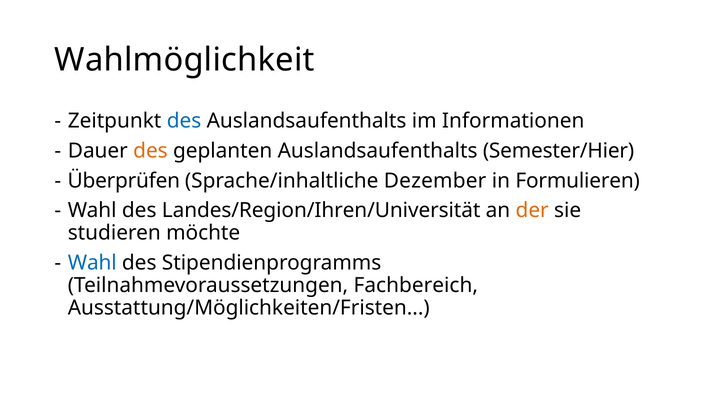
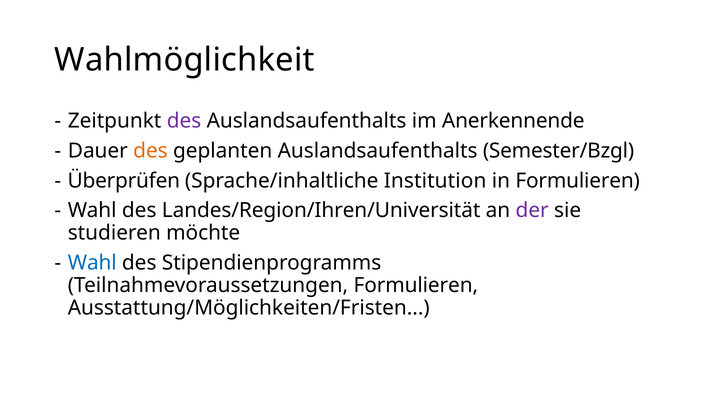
des colour: blue -> purple (184, 121)
Informationen: Informationen -> Anerkennende (513, 121)
Semester/Hier: Semester/Hier -> Semester/Bzgl (559, 151)
Dezember: Dezember -> Institution (435, 180)
der colour: orange -> purple (532, 210)
Teilnahmevoraussetzungen Fachbereich: Fachbereich -> Formulieren (416, 285)
